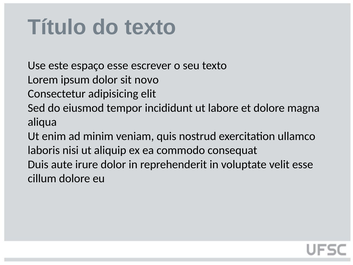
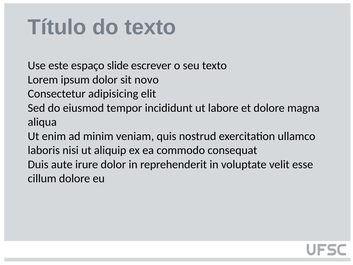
espaço esse: esse -> slide (118, 65)
